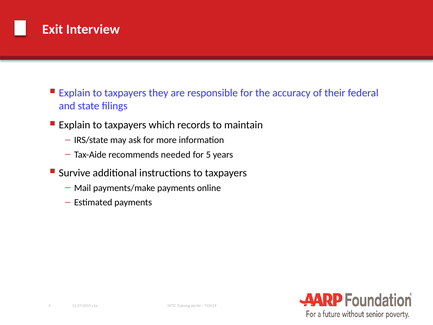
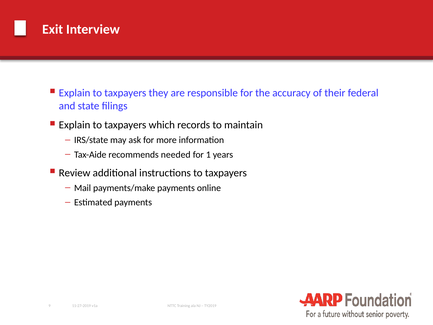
5: 5 -> 1 (208, 154)
Survive: Survive -> Review (75, 173)
